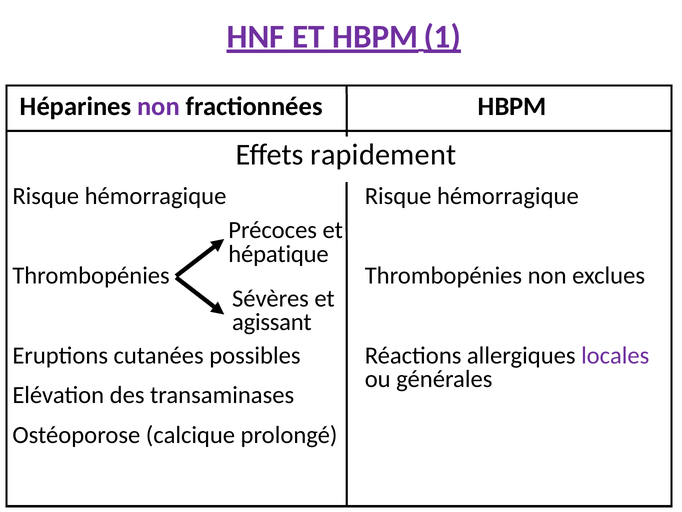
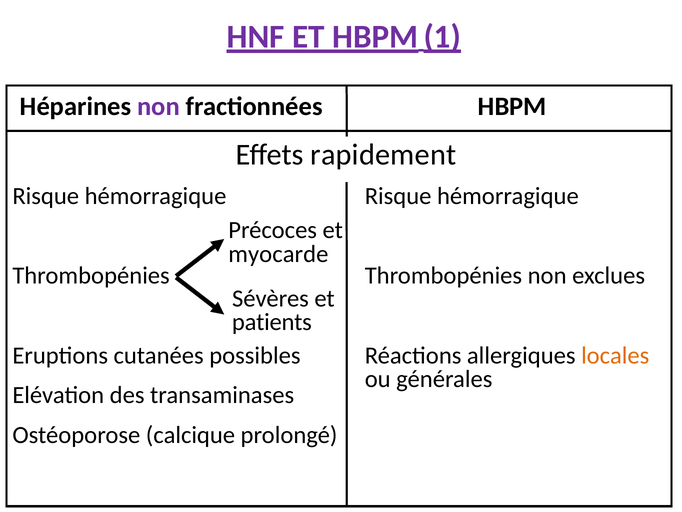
hépatique: hépatique -> myocarde (278, 254)
agissant: agissant -> patients (272, 322)
locales colour: purple -> orange (615, 355)
